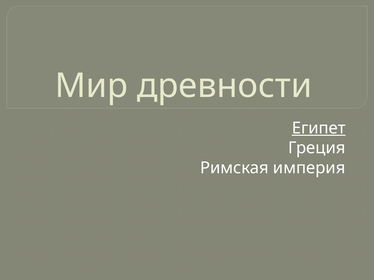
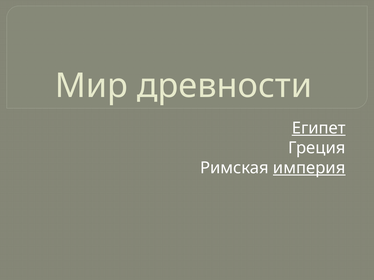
империя underline: none -> present (309, 168)
